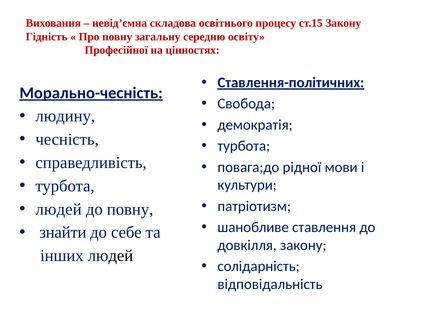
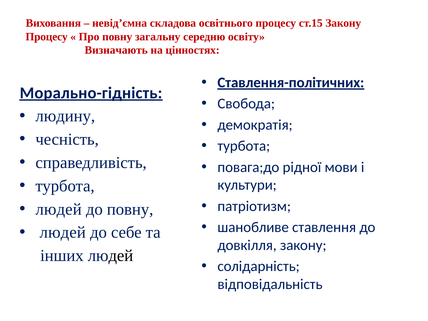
Гідність: Гідність -> Процесу (47, 37)
Професійної: Професійної -> Визначають (116, 50)
Морально-чесність: Морально-чесність -> Морально-гідність (91, 93)
знайти: знайти -> людей (63, 232)
